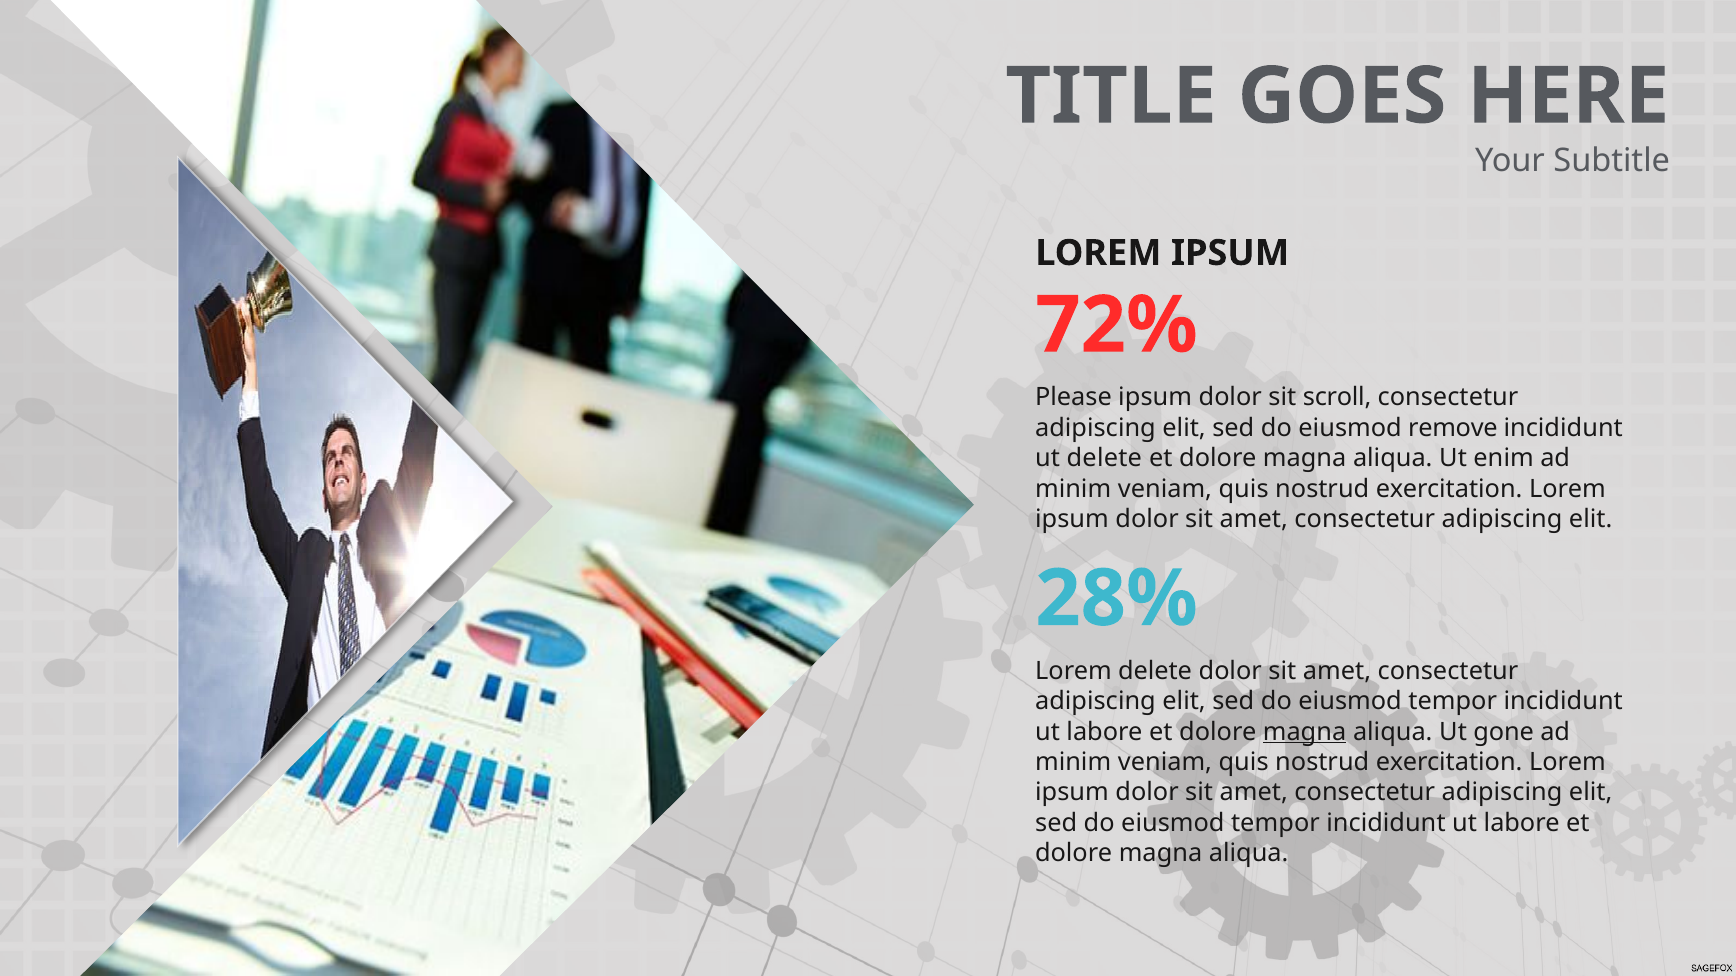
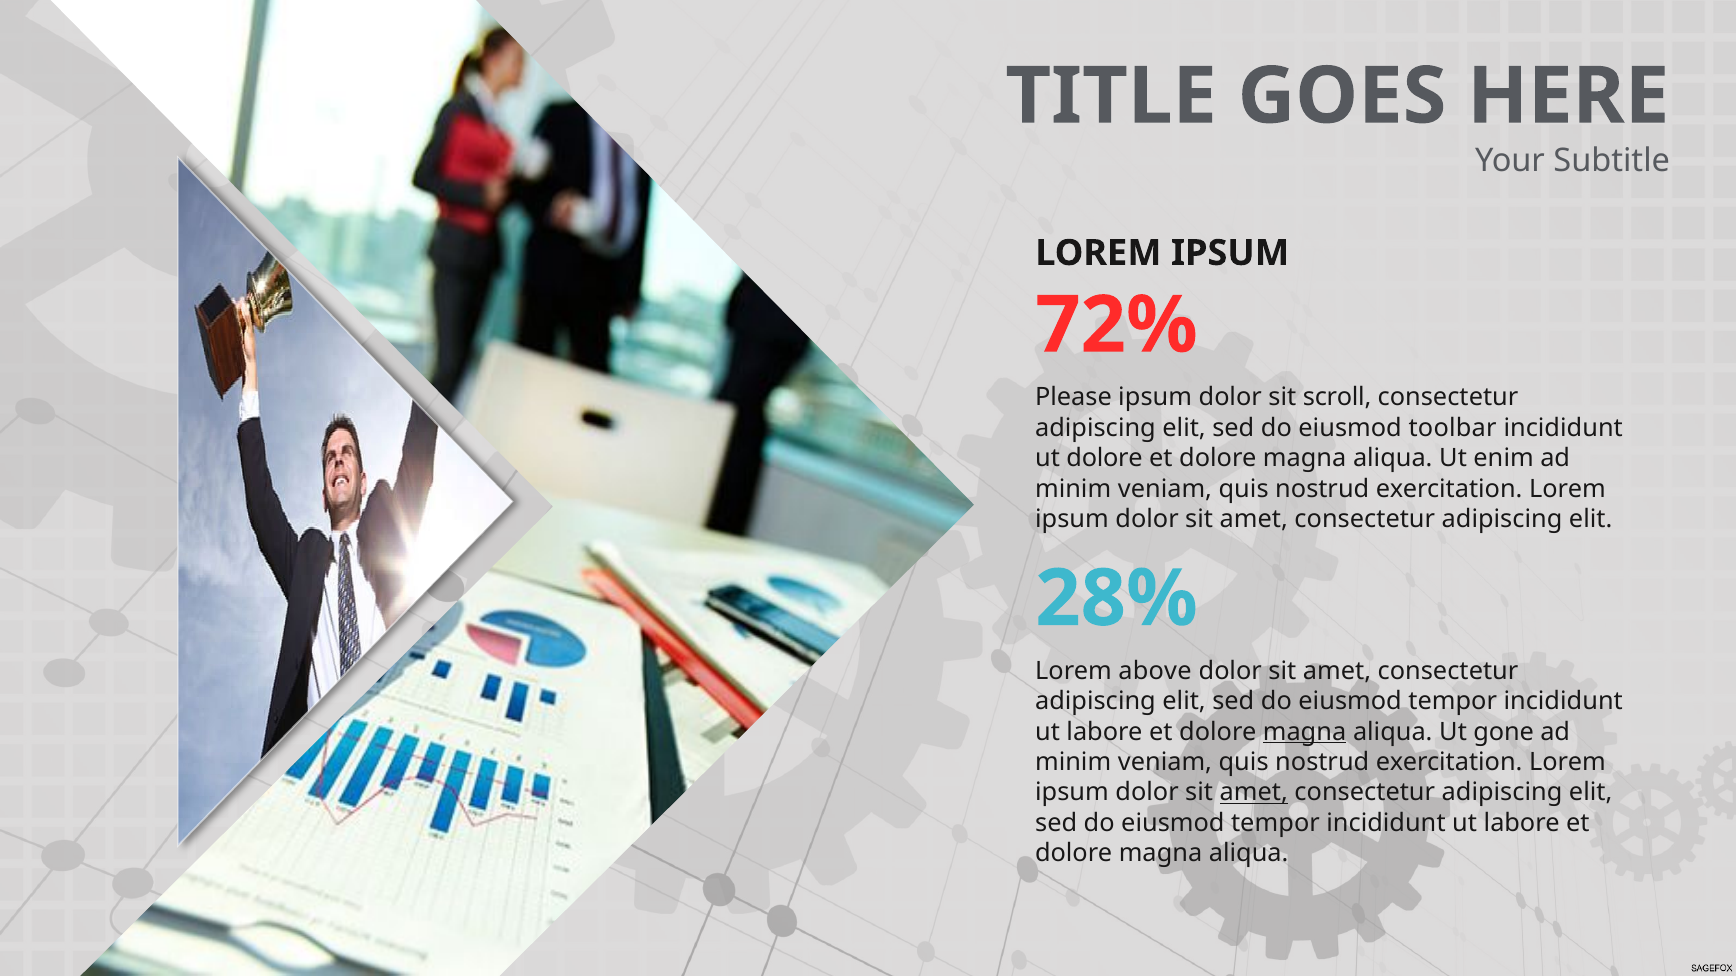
remove: remove -> toolbar (1453, 428)
ut delete: delete -> dolore (1105, 459)
Lorem delete: delete -> above (1155, 671)
amet underline: none -> present (1254, 793)
